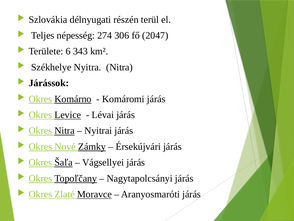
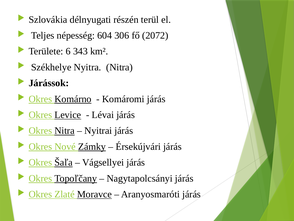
274: 274 -> 604 (105, 35)
2047: 2047 -> 2072 (155, 35)
